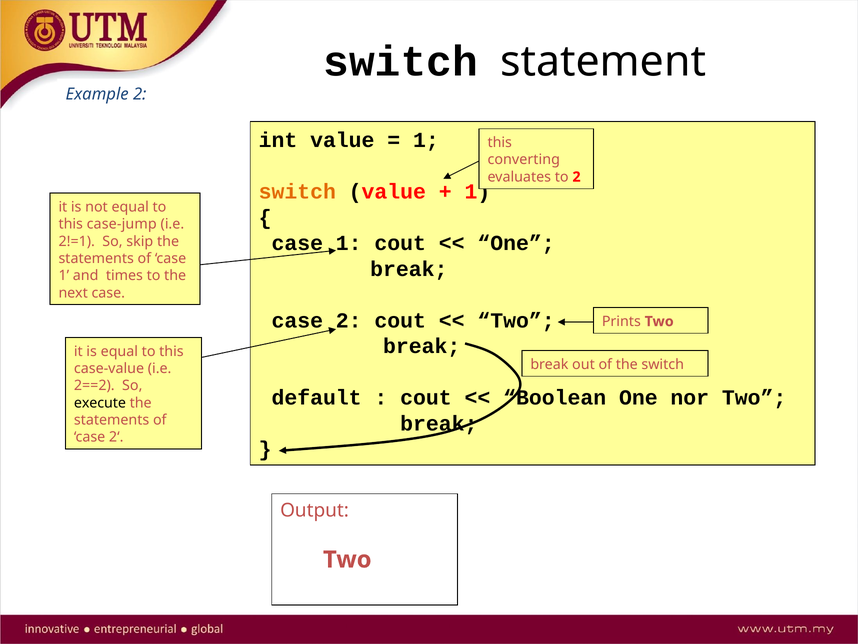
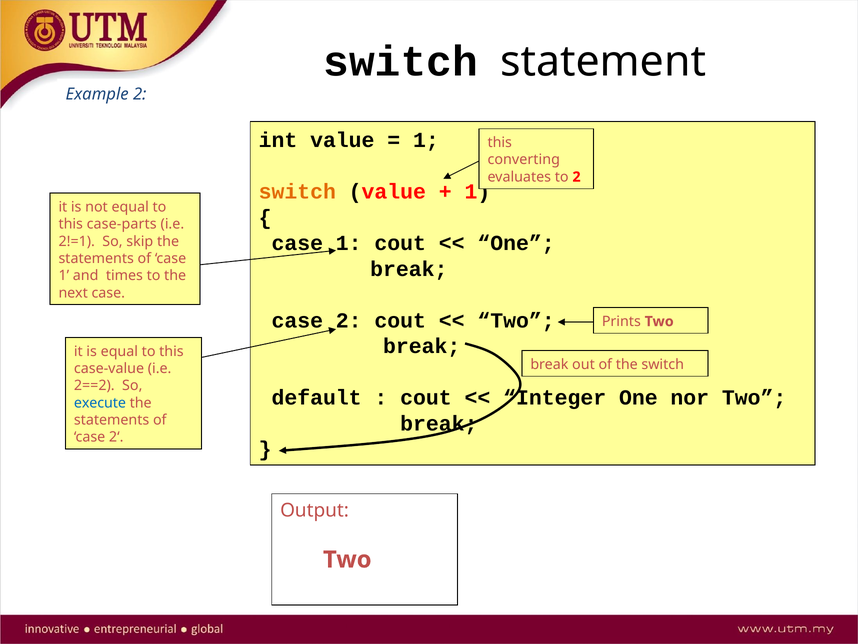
case-jump: case-jump -> case-parts (122, 224)
Boolean: Boolean -> Integer (555, 397)
execute colour: black -> blue (100, 402)
